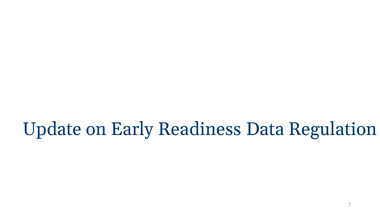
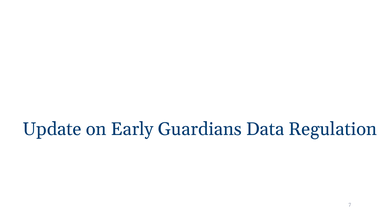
Readiness: Readiness -> Guardians (200, 129)
